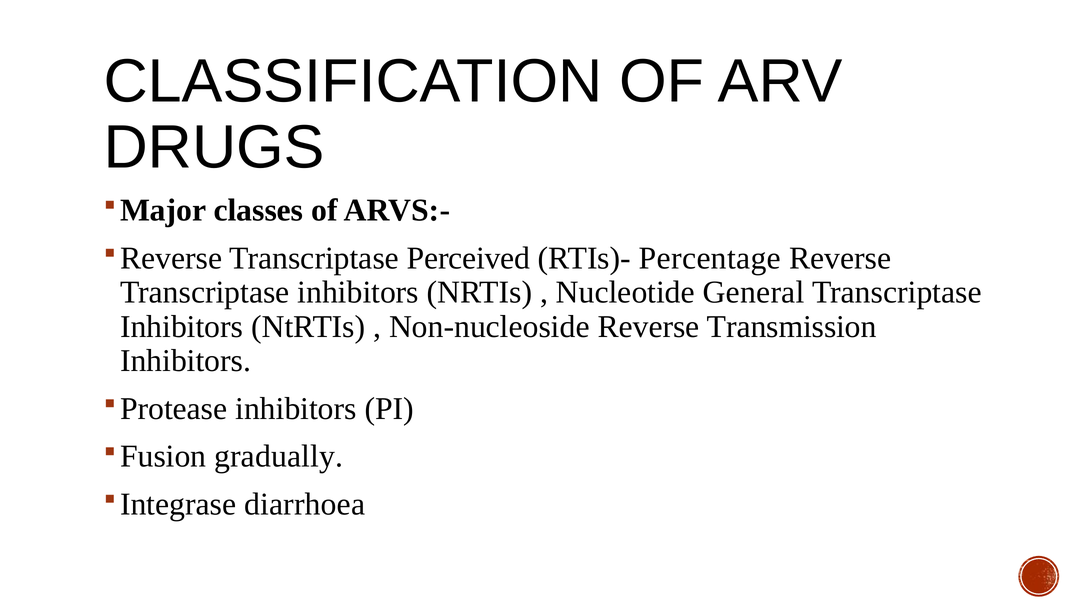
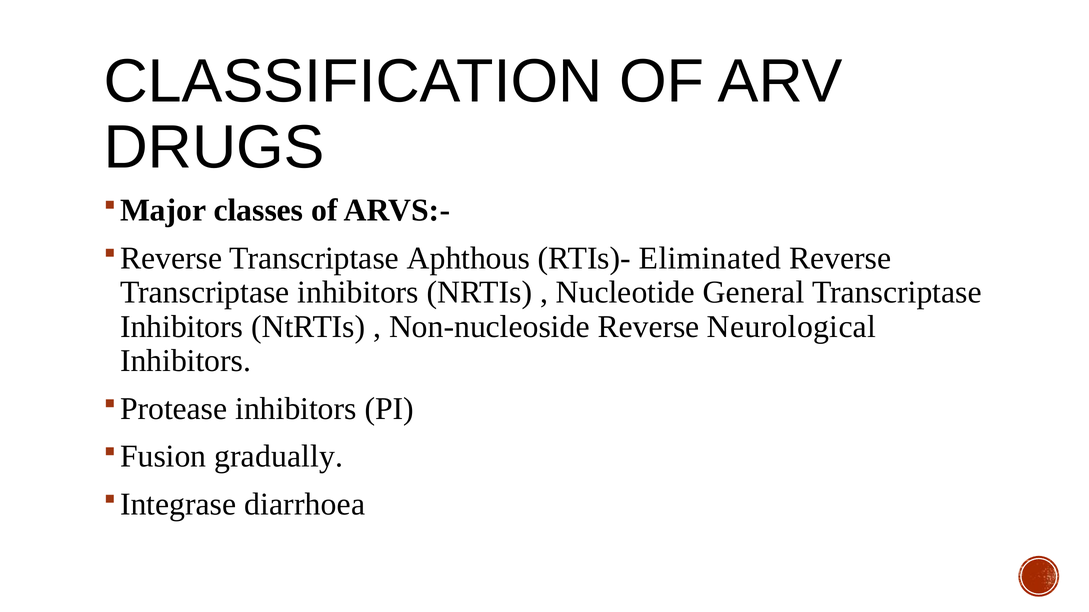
Perceived: Perceived -> Aphthous (468, 258)
Percentage: Percentage -> Eliminated (710, 258)
Transmission: Transmission -> Neurological (792, 327)
